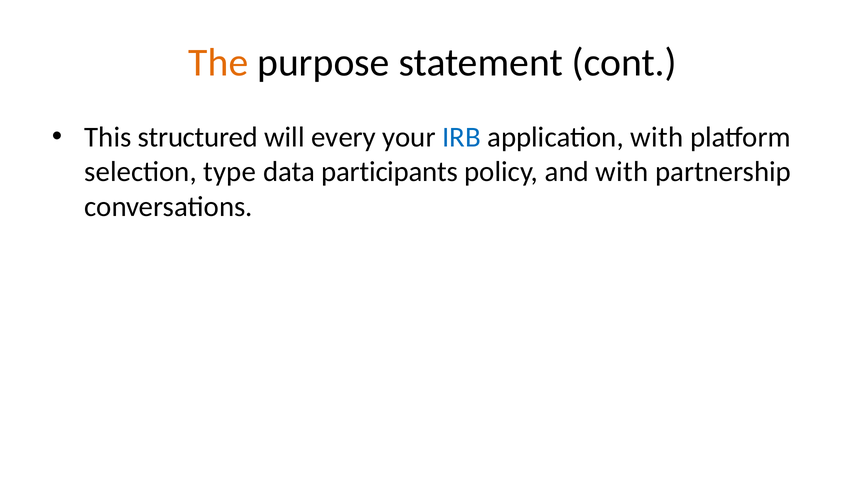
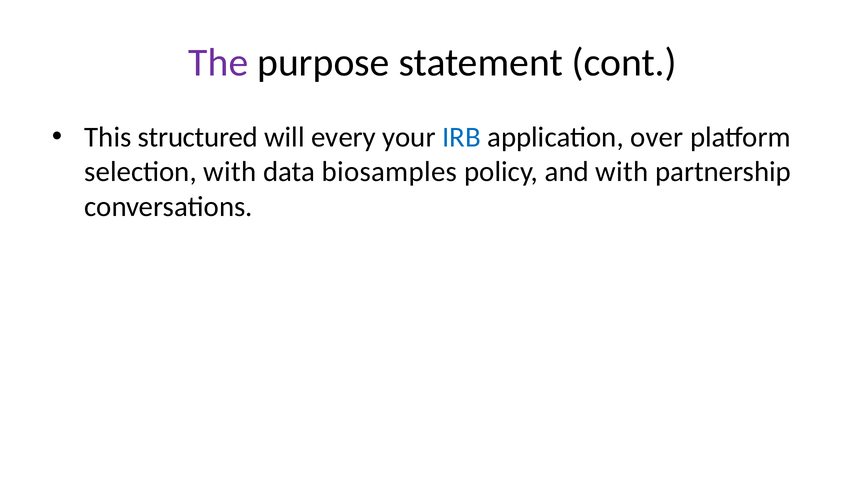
The colour: orange -> purple (218, 63)
application with: with -> over (657, 137)
selection type: type -> with (230, 172)
participants: participants -> biosamples (389, 172)
